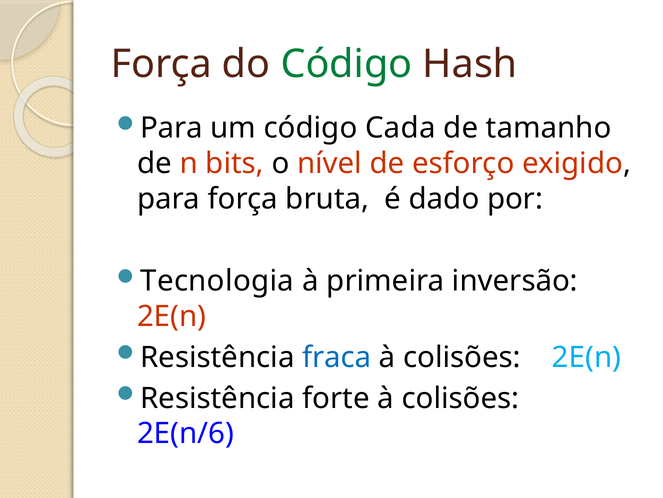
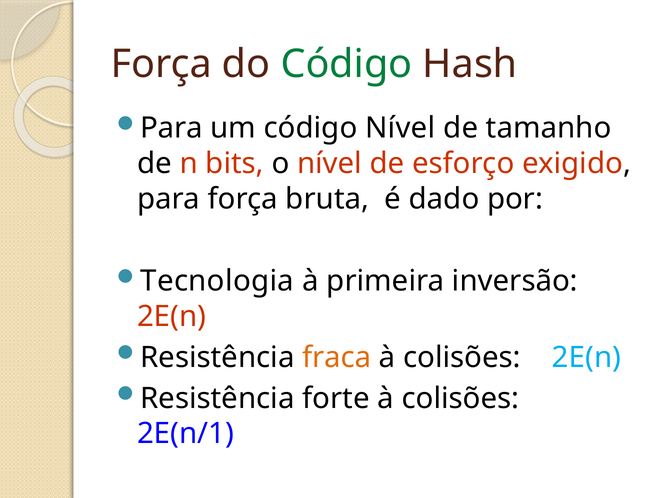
código Cada: Cada -> Nível (400, 128)
fraca colour: blue -> orange (337, 357)
2E(n/6: 2E(n/6 -> 2E(n/1 (186, 433)
